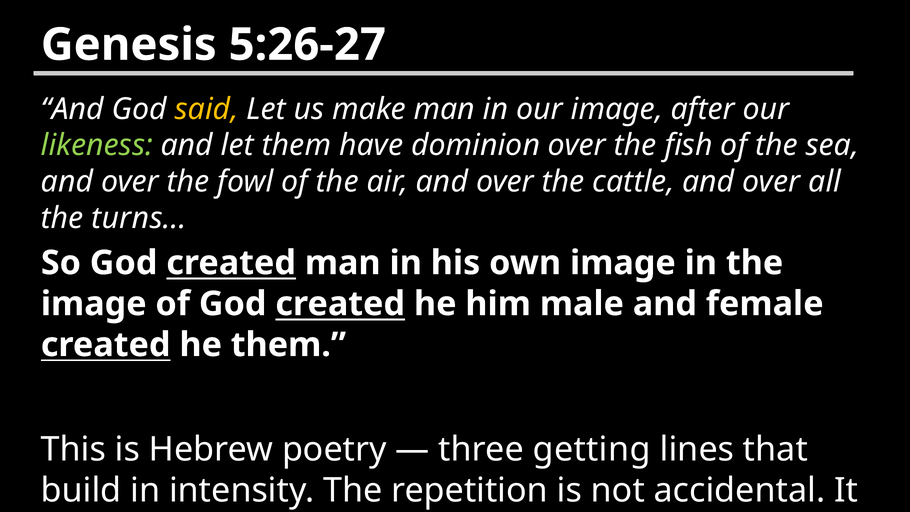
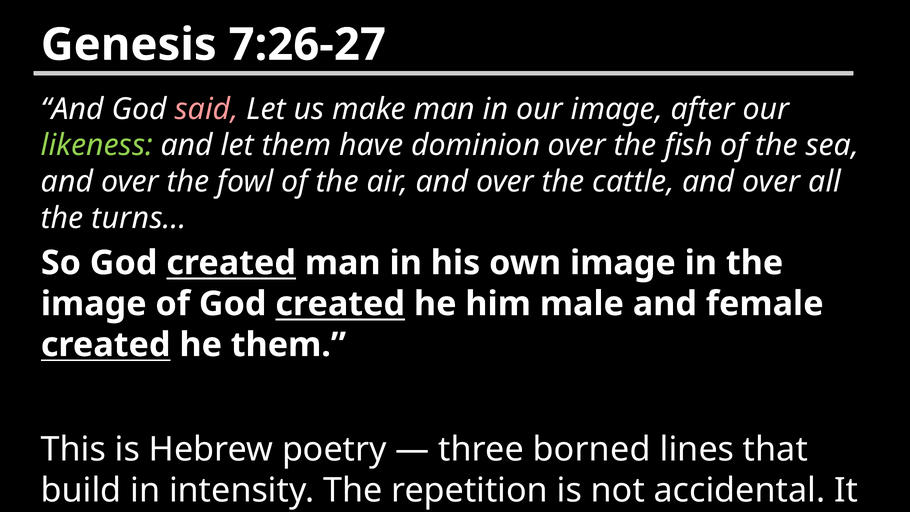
5:26-27: 5:26-27 -> 7:26-27 (307, 45)
said colour: yellow -> pink (207, 109)
getting: getting -> borned (592, 449)
